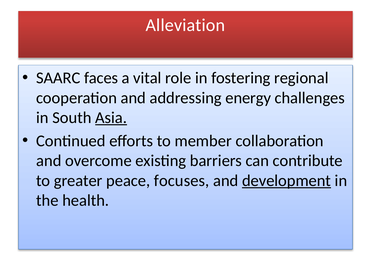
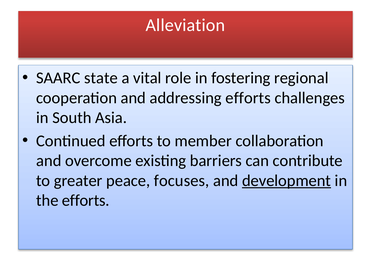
faces: faces -> state (101, 78)
addressing energy: energy -> efforts (248, 98)
Asia underline: present -> none (111, 117)
the health: health -> efforts (86, 200)
